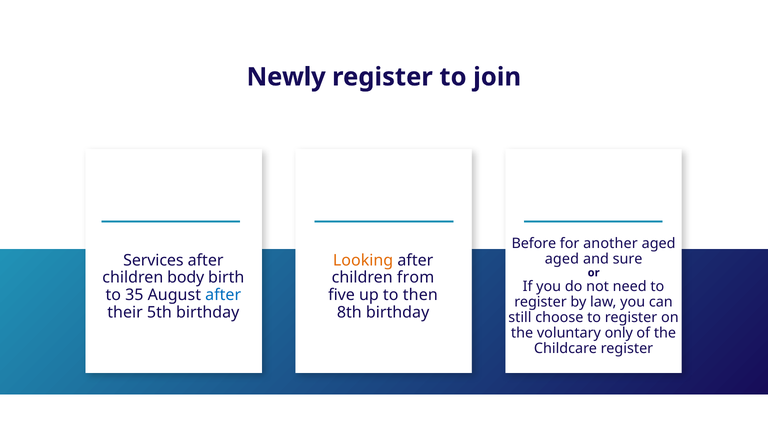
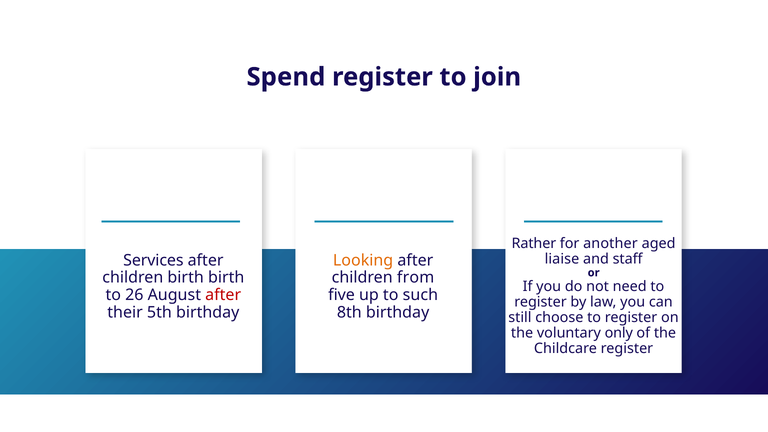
Newly: Newly -> Spend (286, 77)
Before: Before -> Rather (534, 243)
aged: aged -> liaise (562, 259)
sure: sure -> staff (628, 259)
children body: body -> birth (186, 278)
35: 35 -> 26 (134, 295)
after colour: blue -> red (223, 295)
then: then -> such (420, 295)
